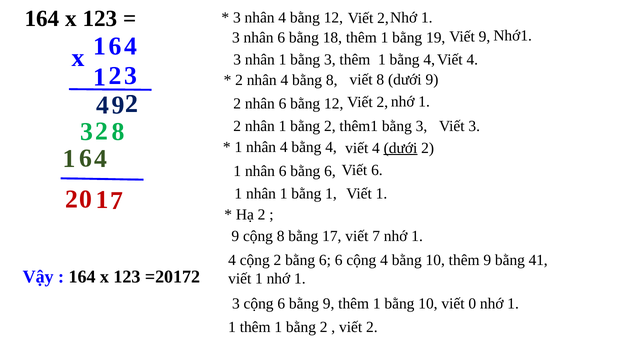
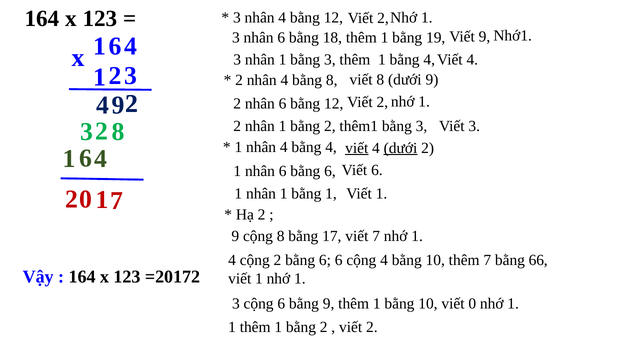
viết underline: none -> present (357, 148)
thêm 9: 9 -> 7 (487, 260)
41: 41 -> 66 (538, 260)
